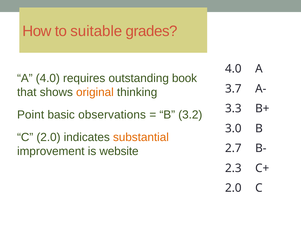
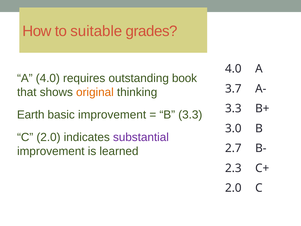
Point: Point -> Earth (31, 115)
basic observations: observations -> improvement (112, 115)
B 3.2: 3.2 -> 3.3 (190, 115)
substantial colour: orange -> purple (141, 137)
website: website -> learned (119, 151)
